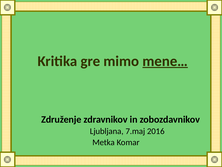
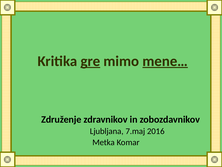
gre underline: none -> present (90, 61)
